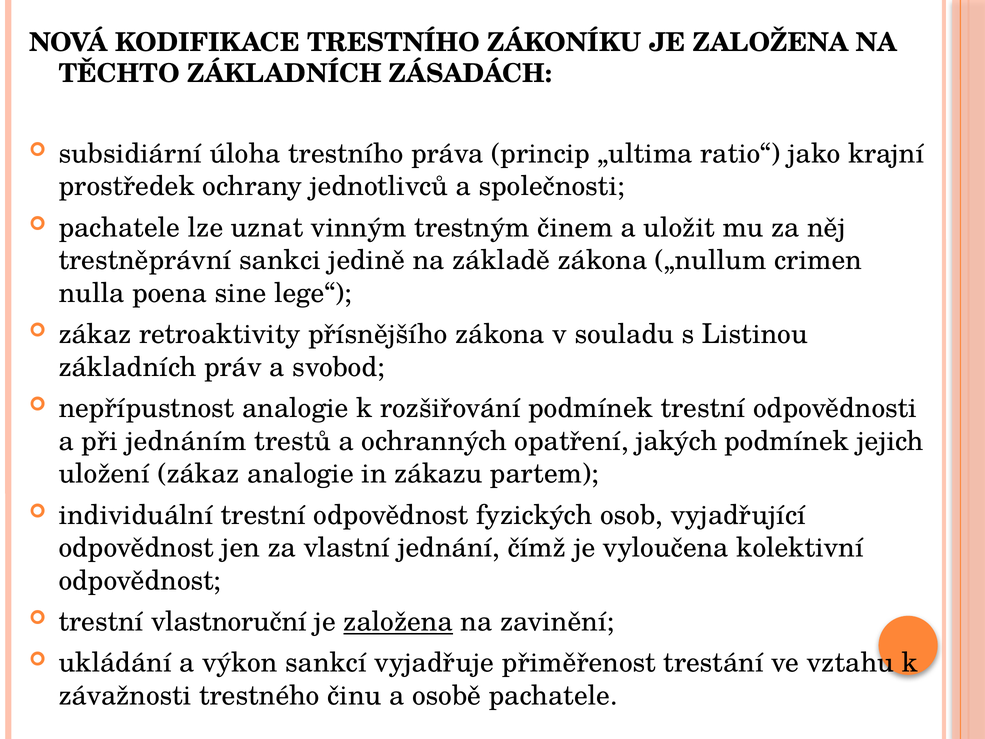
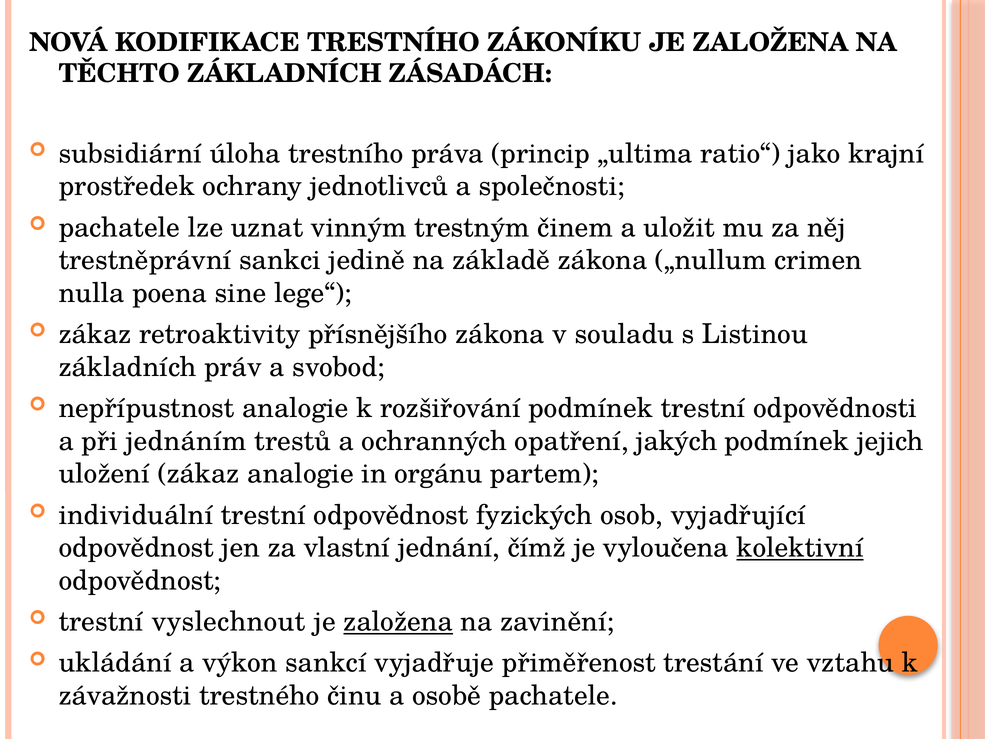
zákazu: zákazu -> orgánu (438, 474)
kolektivní underline: none -> present (800, 548)
vlastnoruční: vlastnoruční -> vyslechnout (229, 622)
